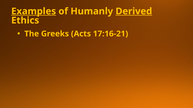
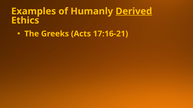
Examples underline: present -> none (34, 11)
